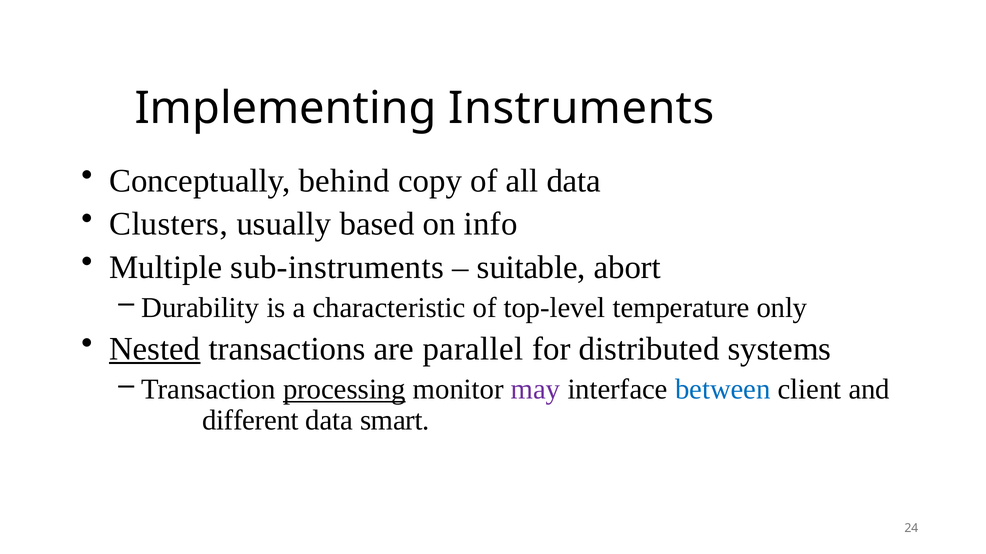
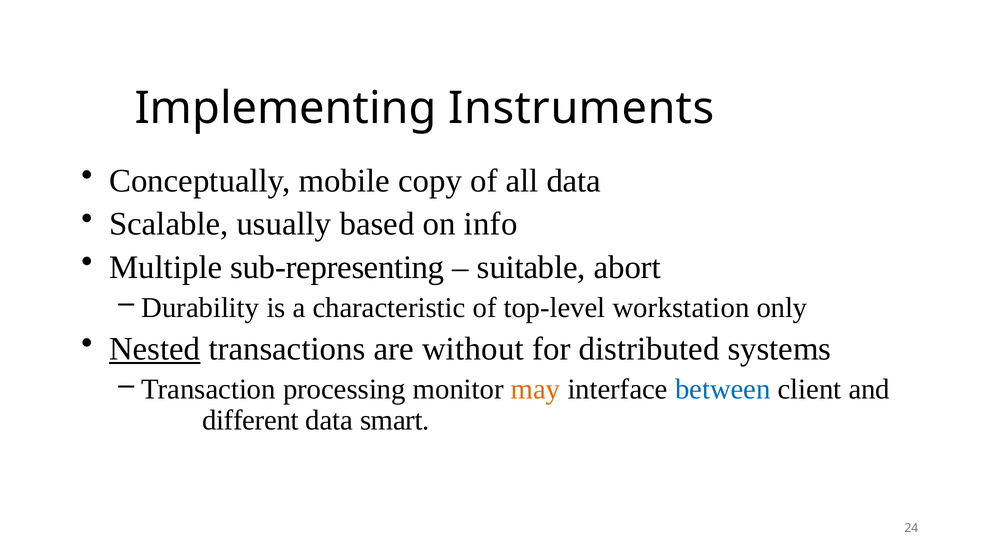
behind: behind -> mobile (344, 181)
Clusters: Clusters -> Scalable (169, 224)
sub-instruments: sub-instruments -> sub-representing (337, 268)
temperature: temperature -> workstation (681, 308)
parallel: parallel -> without (473, 349)
processing underline: present -> none (344, 390)
may colour: purple -> orange (536, 390)
